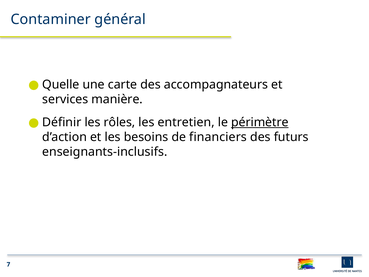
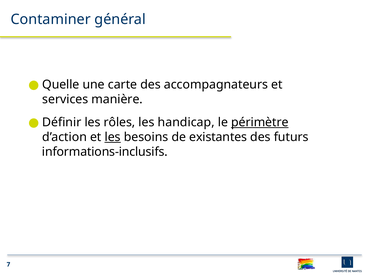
entretien: entretien -> handicap (186, 122)
les underline: none -> present (113, 137)
financiers: financiers -> existantes (218, 137)
enseignants-inclusifs: enseignants-inclusifs -> informations-inclusifs (105, 152)
